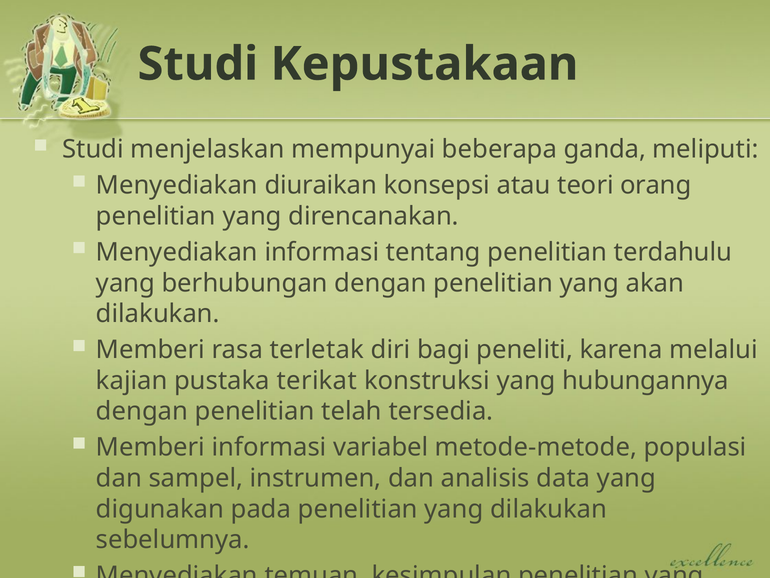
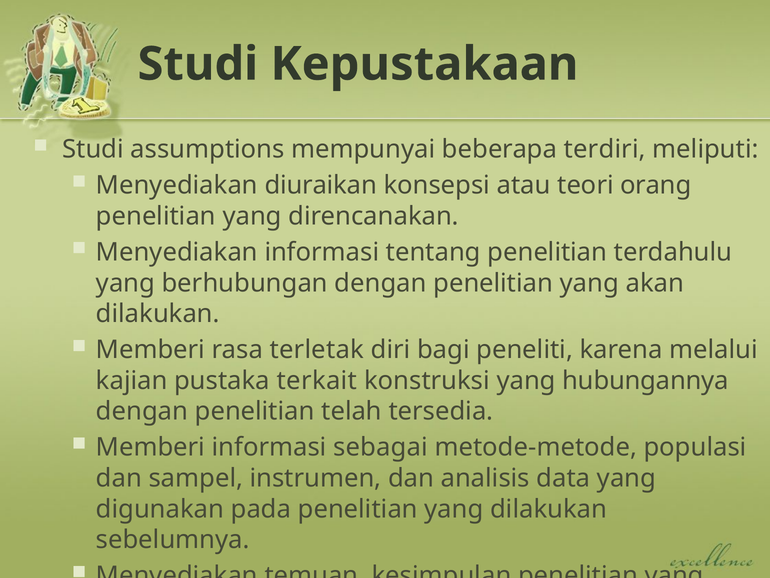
menjelaskan: menjelaskan -> assumptions (208, 149)
ganda: ganda -> terdiri (605, 149)
terikat: terikat -> terkait (317, 380)
variabel: variabel -> sebagai (381, 447)
